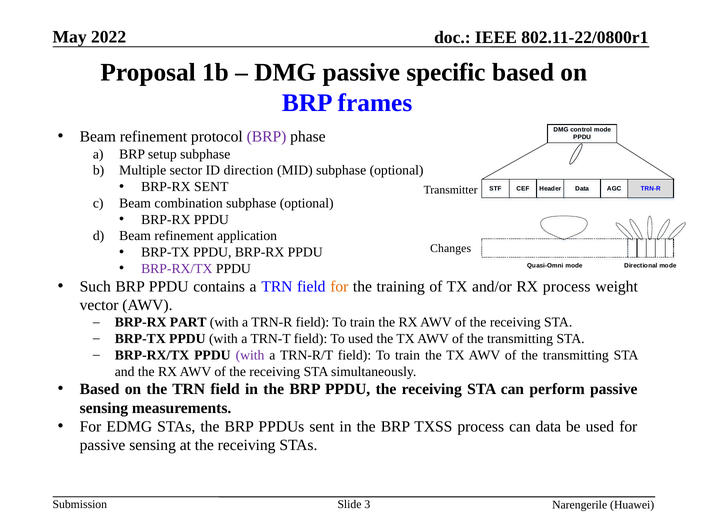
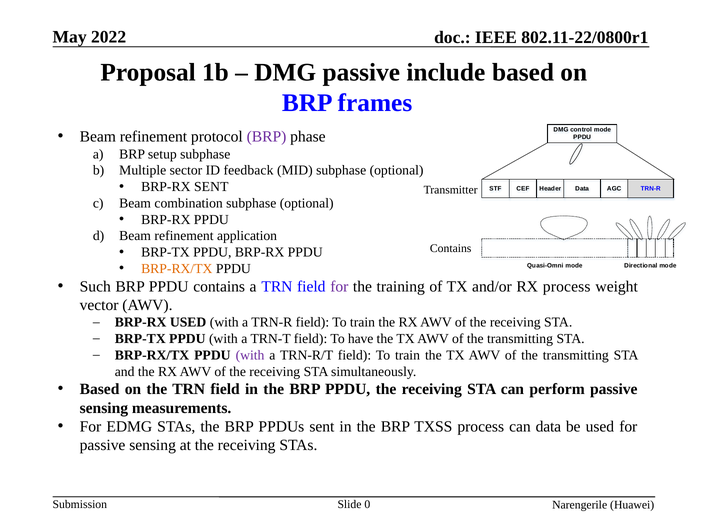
specific: specific -> include (446, 73)
direction: direction -> feedback (248, 171)
Changes: Changes -> Contains (451, 249)
BRP-RX/TX colour: purple -> orange (177, 269)
for colour: orange -> purple (339, 287)
BRP-RX PART: PART -> USED (188, 323)
To used: used -> have (361, 339)
3: 3 -> 0 (367, 505)
